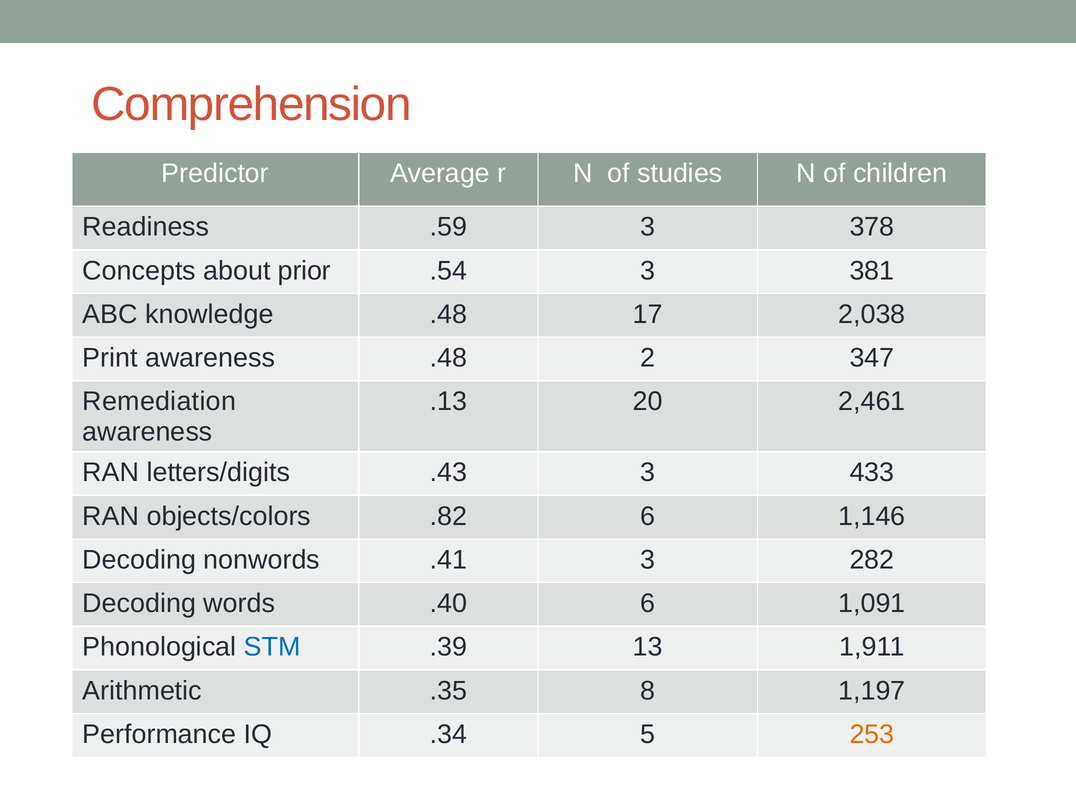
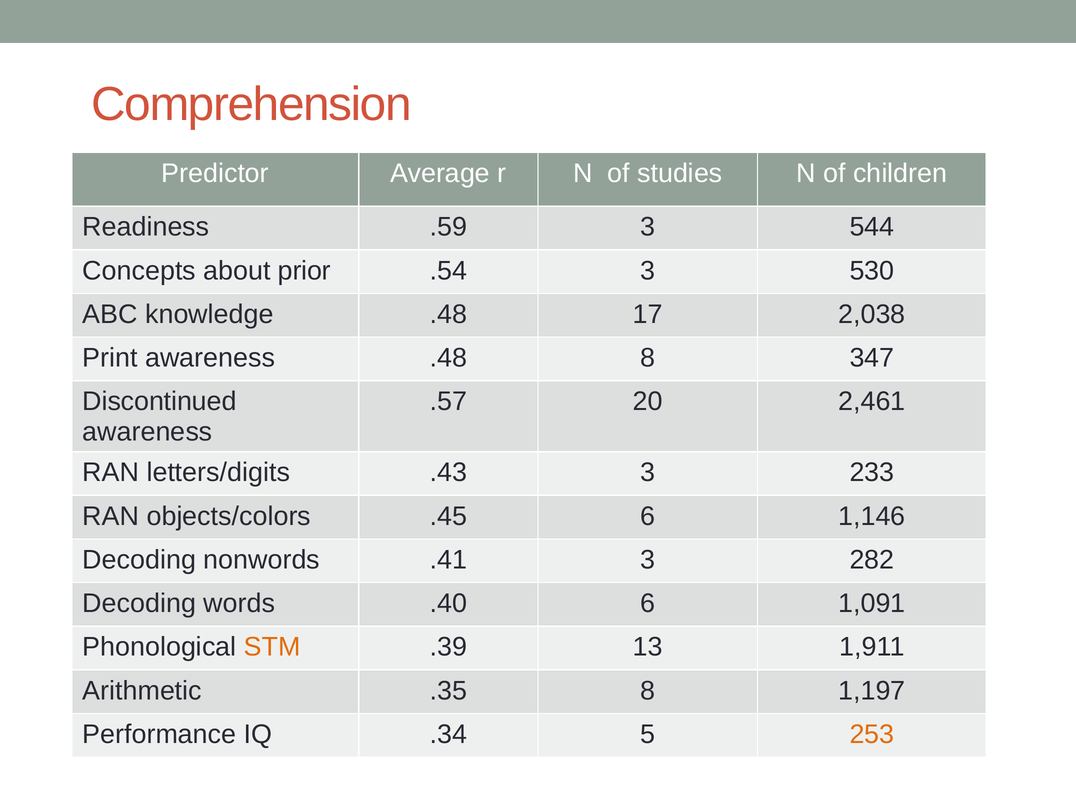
378: 378 -> 544 (872, 227)
381: 381 -> 530 (872, 271)
.48 2: 2 -> 8 (648, 358)
Remediation: Remediation -> Discontinued (159, 402)
.13: .13 -> .57 (448, 402)
433: 433 -> 233 (872, 473)
.82: .82 -> .45 (448, 516)
STM colour: blue -> orange (272, 647)
